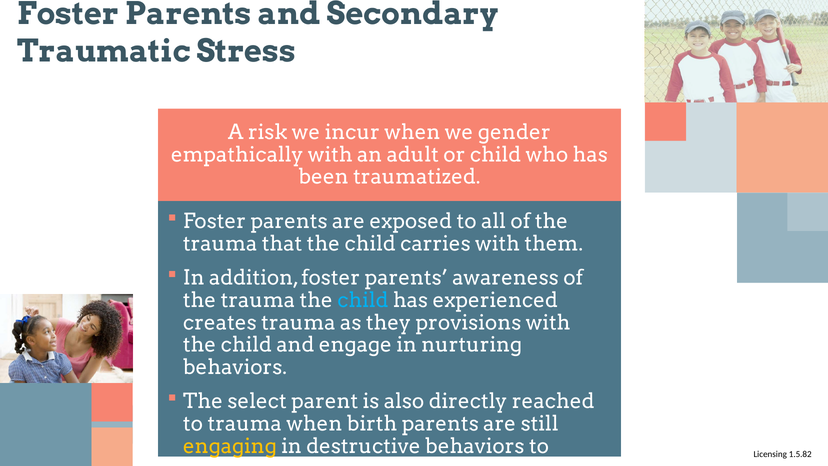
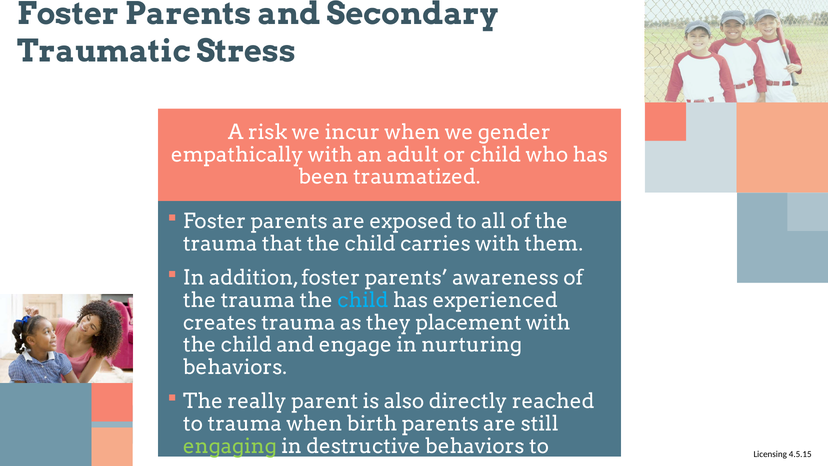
provisions: provisions -> placement (469, 323)
select: select -> really (257, 401)
engaging colour: yellow -> light green (230, 446)
1.5.82: 1.5.82 -> 4.5.15 (800, 454)
